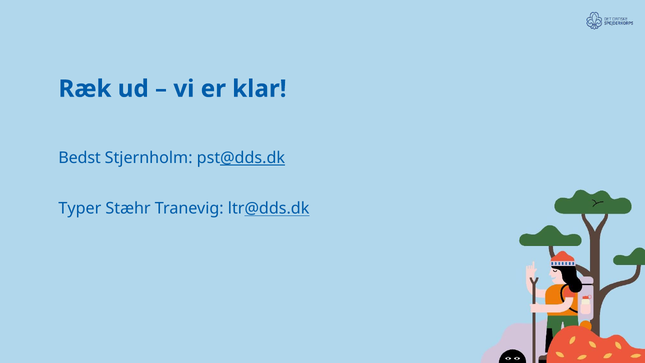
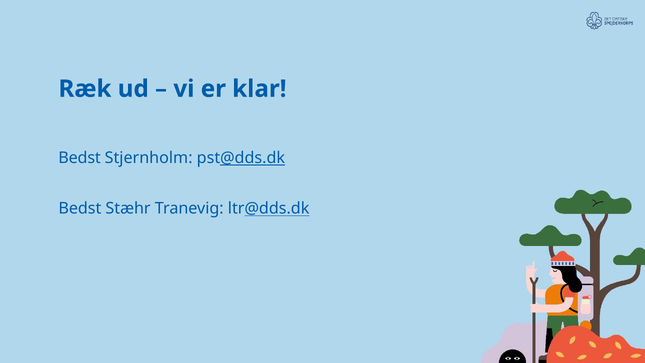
Typer: Typer -> Bedst (80, 208)
